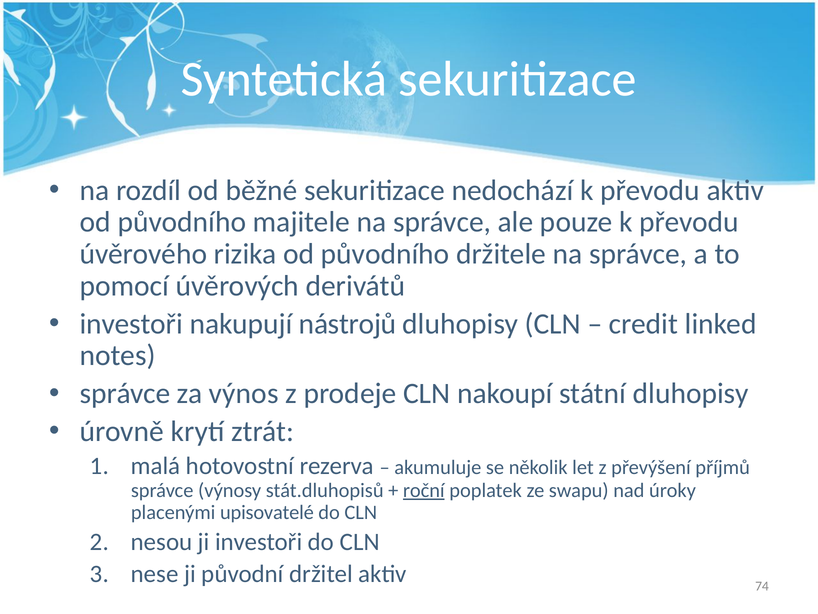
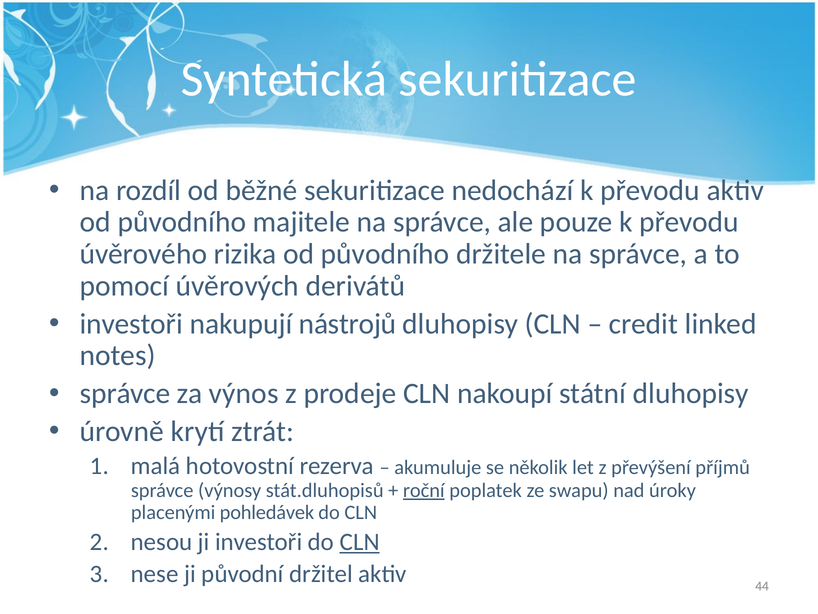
upisovatelé: upisovatelé -> pohledávek (267, 512)
CLN underline: none -> present (360, 542)
74: 74 -> 44 (762, 586)
